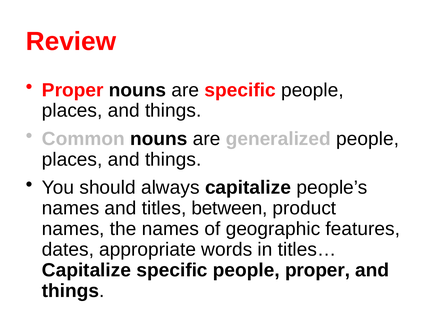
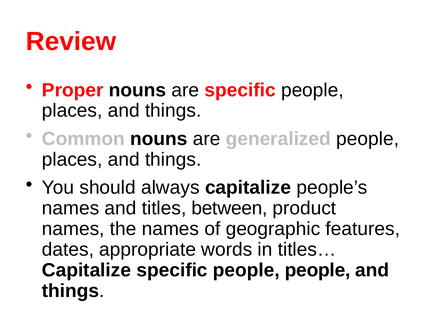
people proper: proper -> people (318, 271)
